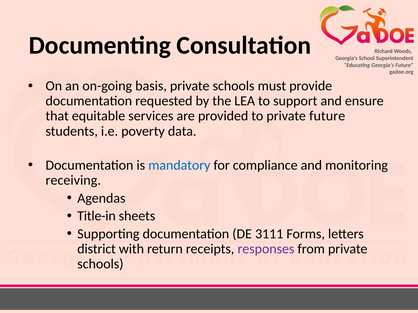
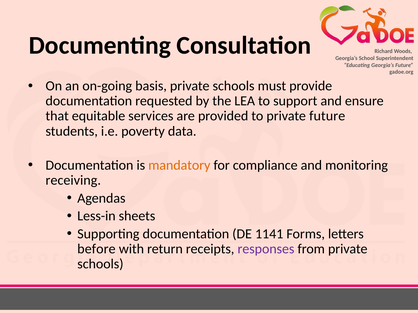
mandatory colour: blue -> orange (179, 165)
Title-in: Title-in -> Less-in (96, 216)
3111: 3111 -> 1141 (269, 234)
district: district -> before (96, 249)
